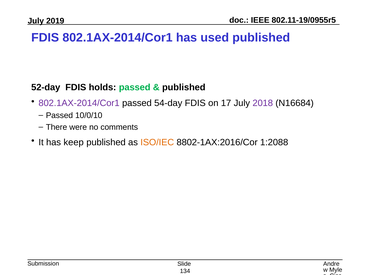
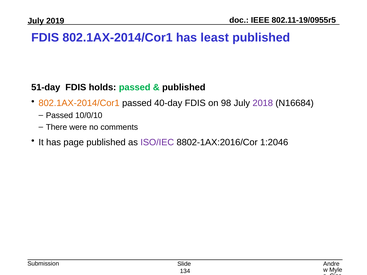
used: used -> least (215, 38)
52-day: 52-day -> 51-day (46, 88)
802.1AX-2014/Cor1 colour: purple -> orange (79, 103)
54-day: 54-day -> 40-day (168, 103)
17: 17 -> 98 (226, 103)
keep: keep -> page (74, 142)
ISO/IEC colour: orange -> purple (157, 142)
1:2088: 1:2088 -> 1:2046 (274, 142)
